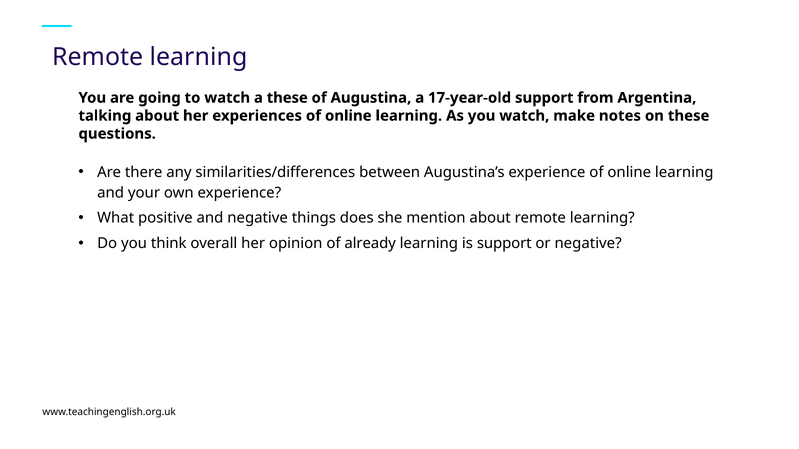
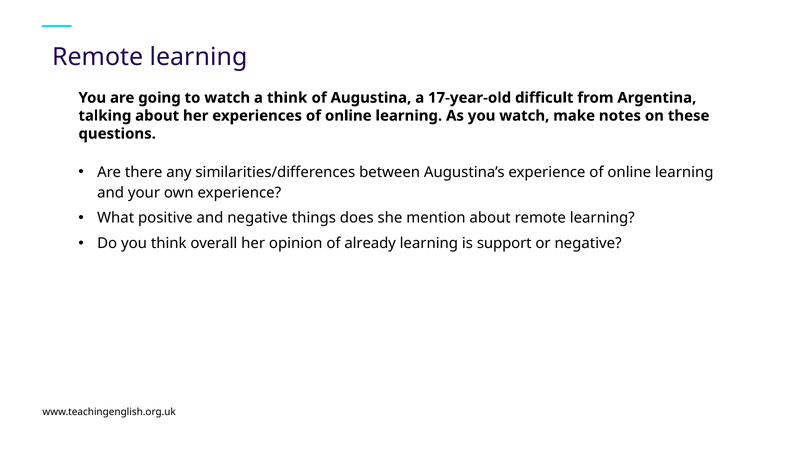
a these: these -> think (287, 98)
17-year-old support: support -> difficult (544, 98)
